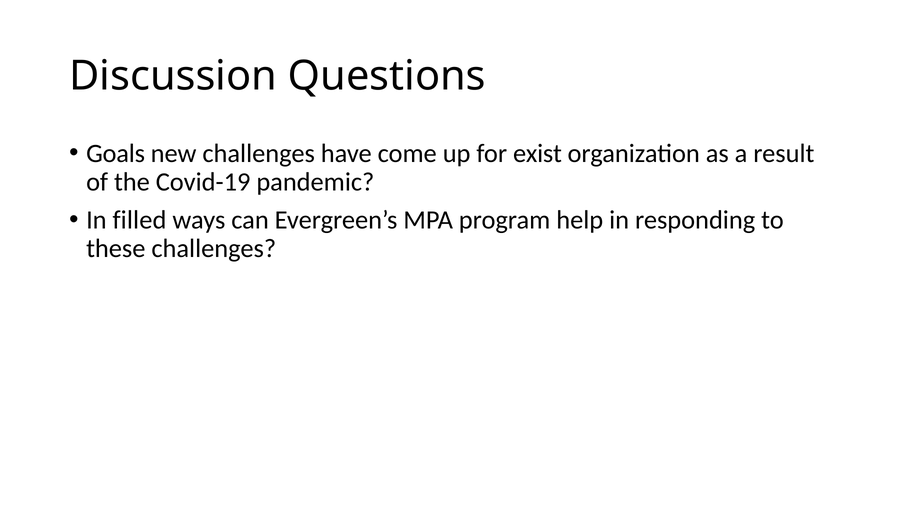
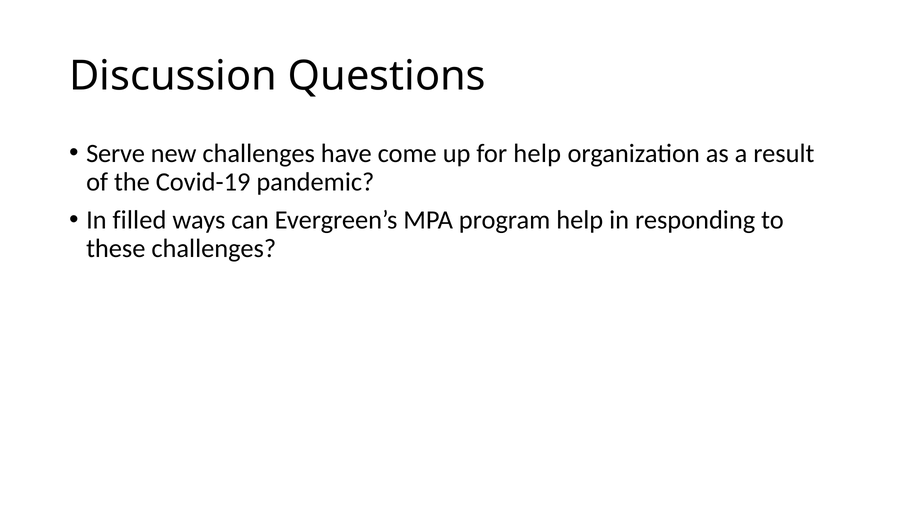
Goals: Goals -> Serve (116, 153)
for exist: exist -> help (537, 153)
